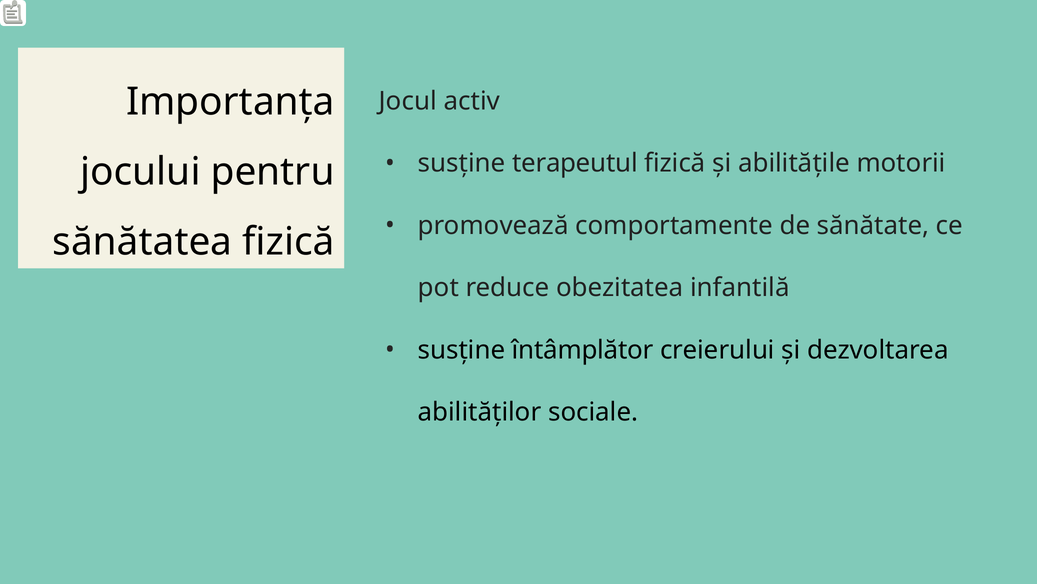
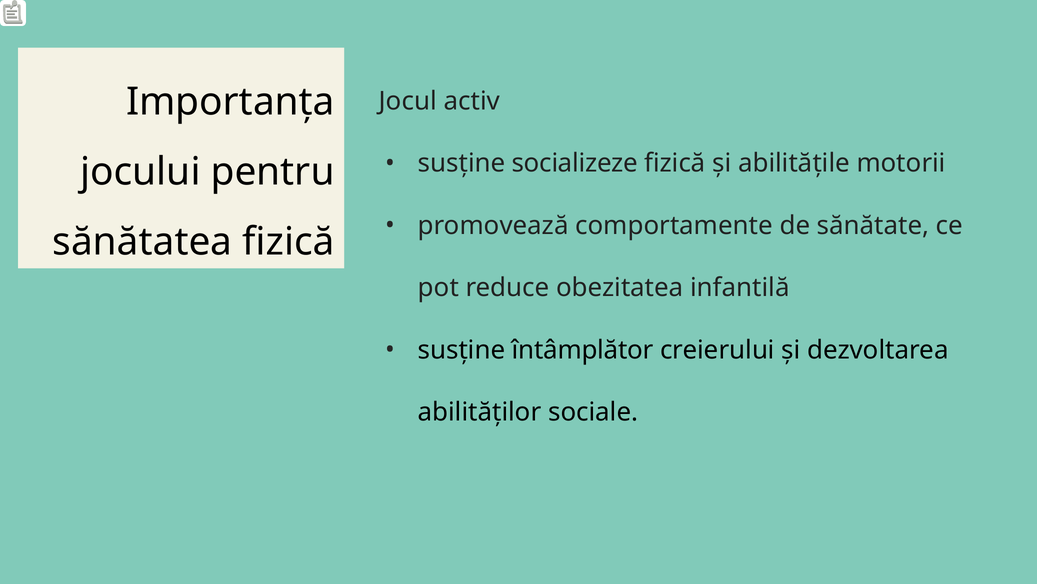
terapeutul: terapeutul -> socializeze (575, 163)
